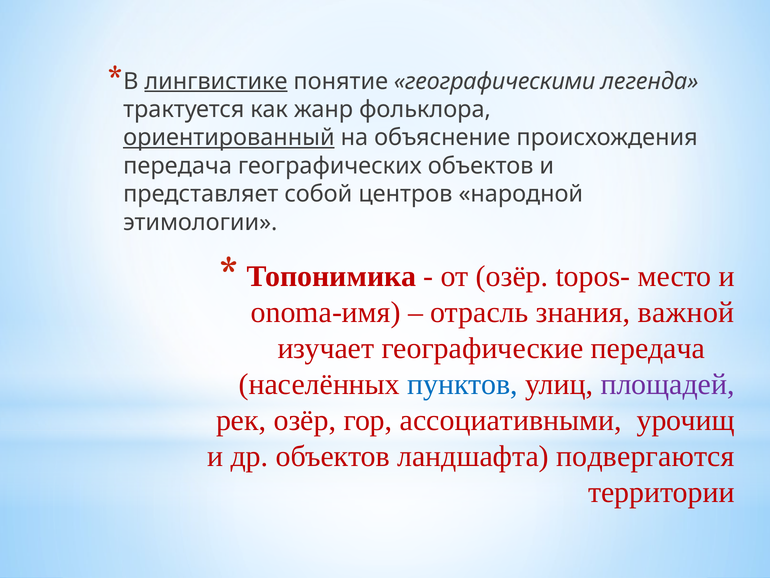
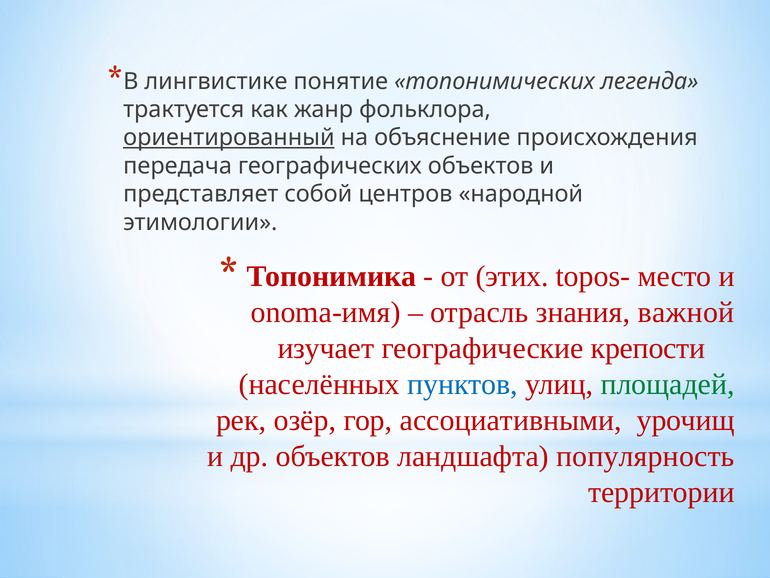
лингвистике underline: present -> none (216, 81)
географическими: географическими -> топонимических (494, 81)
от озёр: озёр -> этих (512, 276)
географические передача: передача -> крепости (648, 348)
площадей colour: purple -> green (668, 384)
подвергаются: подвергаются -> популярность (645, 456)
